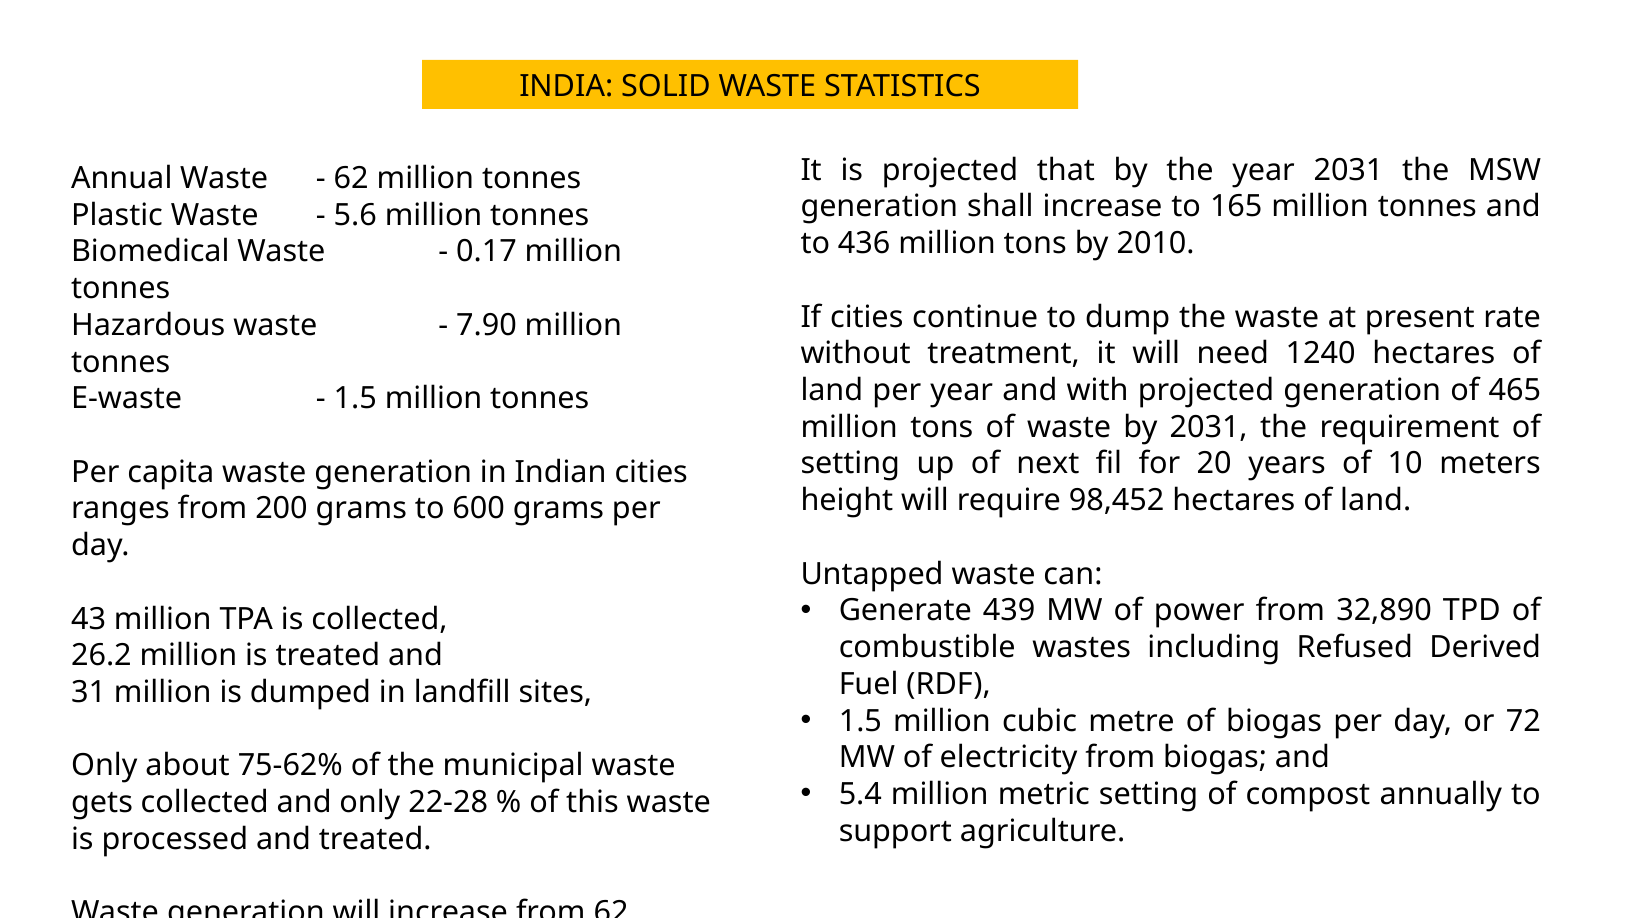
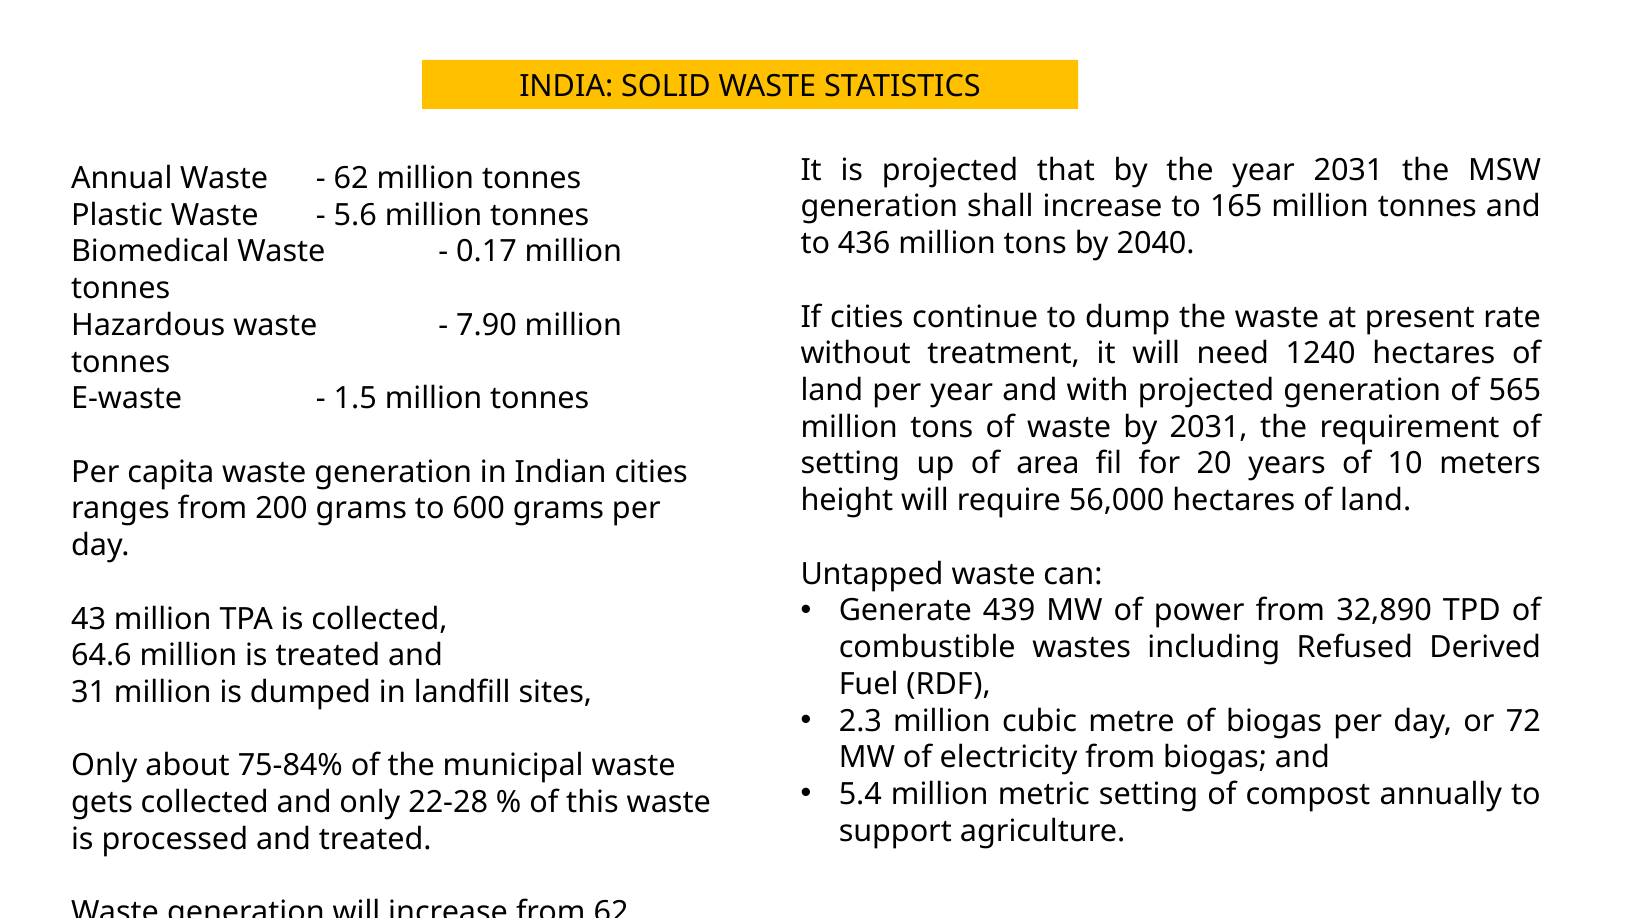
2010: 2010 -> 2040 (1156, 244)
465: 465 -> 565 (1515, 390)
next: next -> area (1048, 464)
98,452: 98,452 -> 56,000 (1117, 501)
26.2: 26.2 -> 64.6 (101, 656)
1.5: 1.5 -> 2.3 (860, 721)
75-62%: 75-62% -> 75-84% (290, 766)
